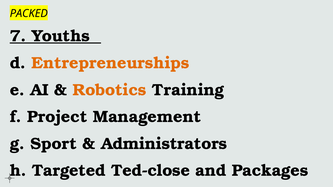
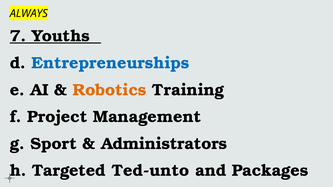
PACKED: PACKED -> ALWAYS (29, 13)
Entrepreneurships colour: orange -> blue (110, 63)
Ted-close: Ted-close -> Ted-unto (150, 171)
